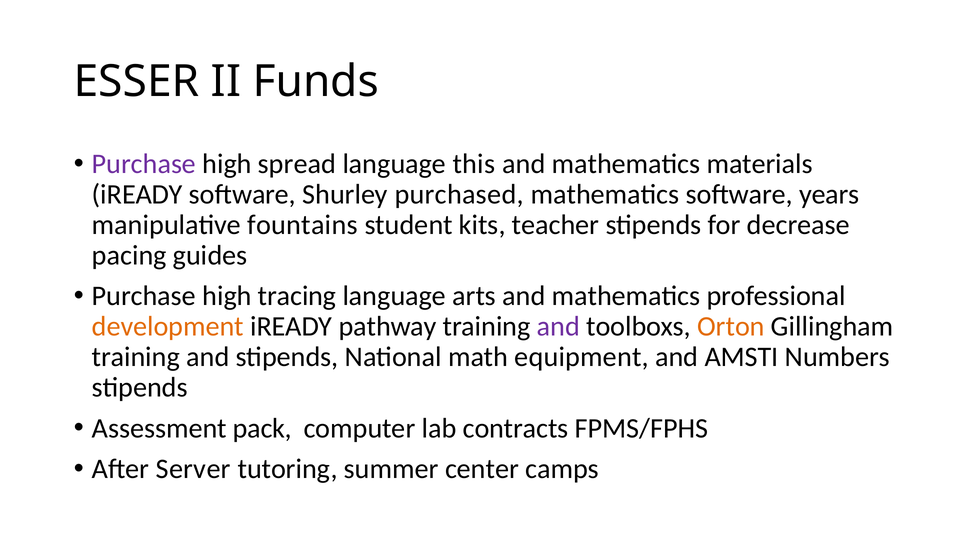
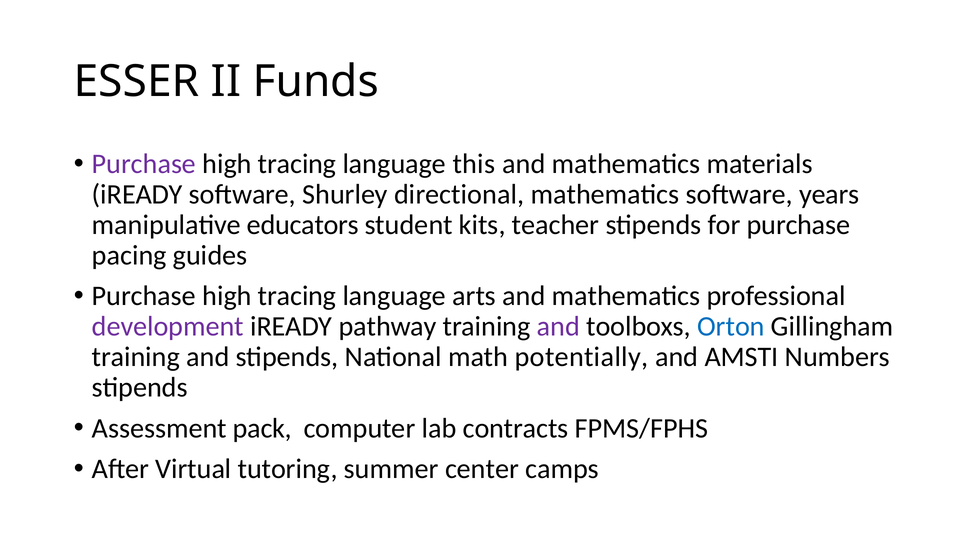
spread: spread -> tracing (297, 164)
purchased: purchased -> directional (459, 194)
fountains: fountains -> educators (303, 225)
for decrease: decrease -> purchase (798, 225)
development colour: orange -> purple (168, 326)
Orton colour: orange -> blue (731, 326)
equipment: equipment -> potentially (581, 357)
Server: Server -> Virtual (193, 468)
